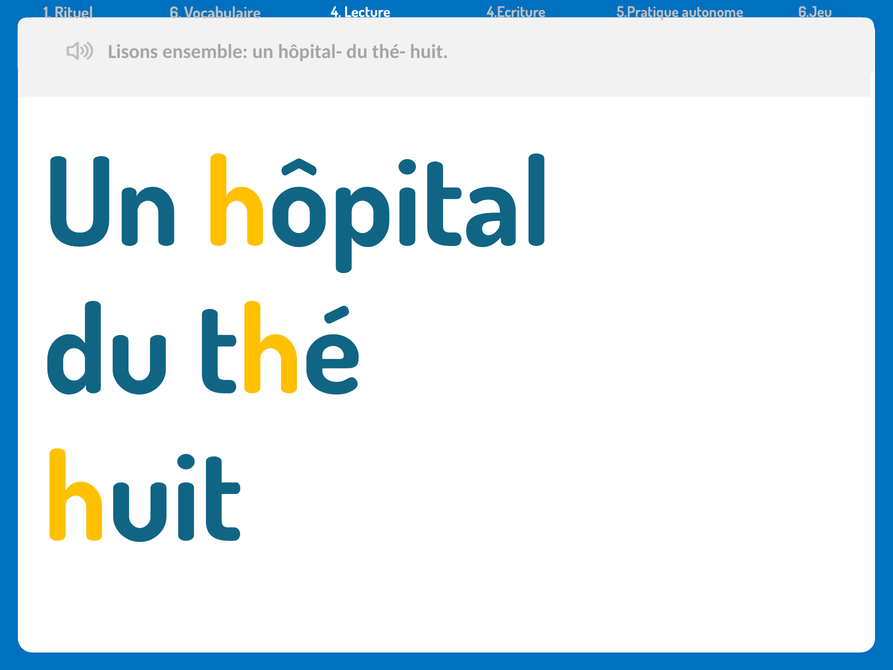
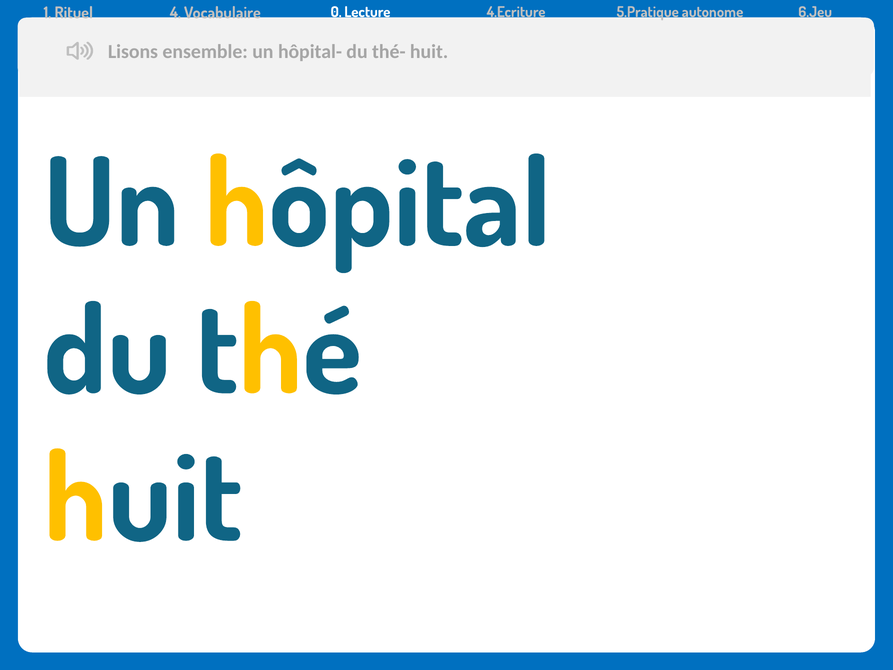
6: 6 -> 4 (175, 13)
4: 4 -> 0 (336, 12)
